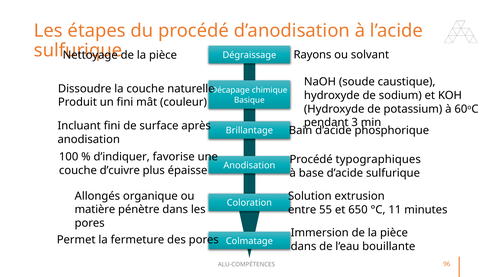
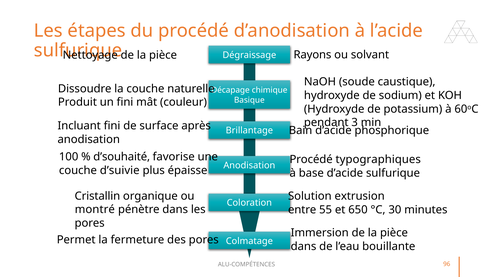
d’indiquer: d’indiquer -> d’souhaité (122, 157)
d’cuivre: d’cuivre -> d’suivie (120, 171)
Allongés: Allongés -> Cristallin (97, 196)
matière: matière -> montré (95, 210)
11: 11 -> 30 (395, 210)
